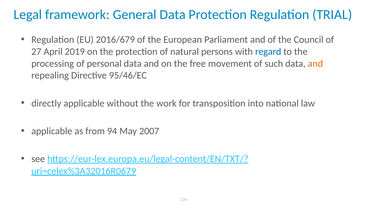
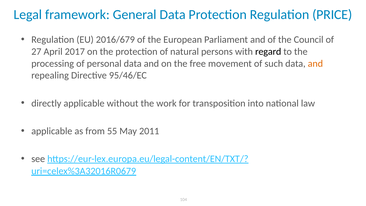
TRIAL: TRIAL -> PRICE (332, 15)
2019: 2019 -> 2017 (75, 52)
regard colour: blue -> black (268, 52)
94: 94 -> 55 (112, 131)
2007: 2007 -> 2011 (149, 131)
